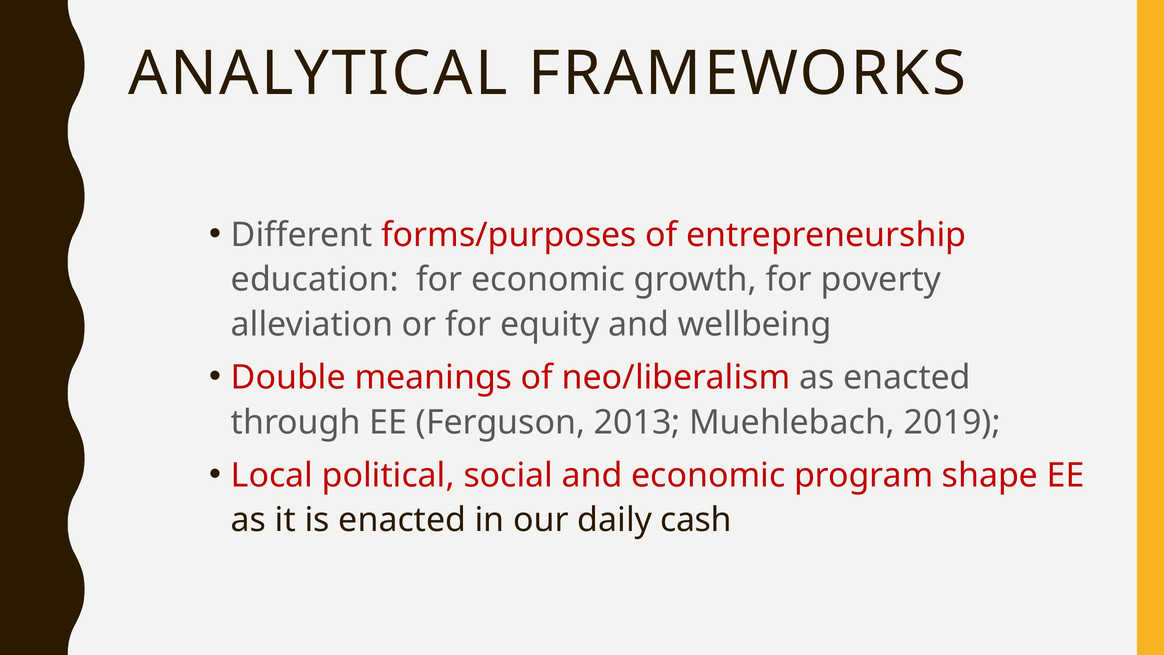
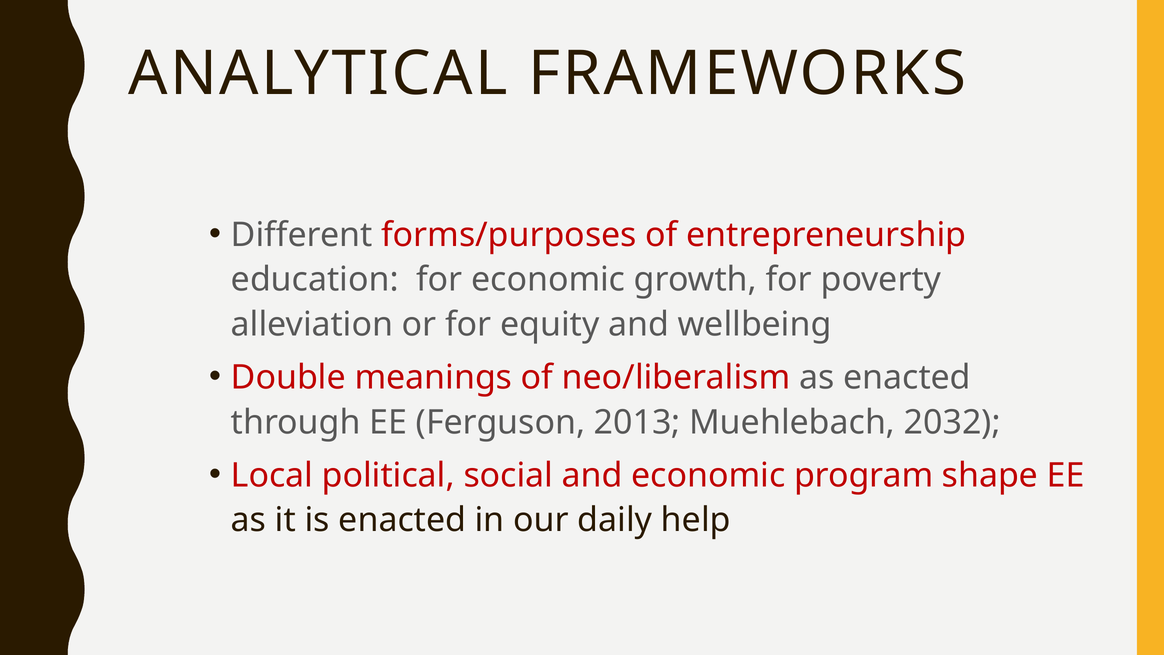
2019: 2019 -> 2032 (952, 422)
cash: cash -> help (696, 520)
